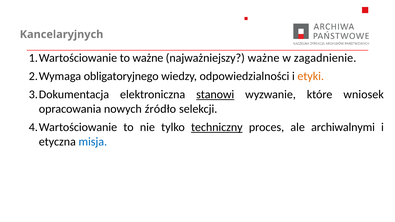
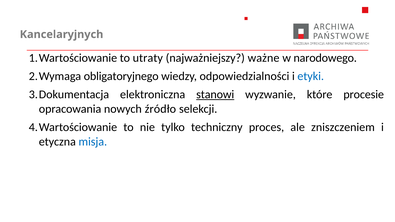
to ważne: ważne -> utraty (148, 58)
zagadnienie: zagadnienie -> narodowego (325, 58)
etyki colour: orange -> blue (311, 76)
wniosek: wniosek -> procesie (364, 95)
techniczny underline: present -> none (217, 127)
archiwalnymi: archiwalnymi -> zniszczeniem (343, 127)
